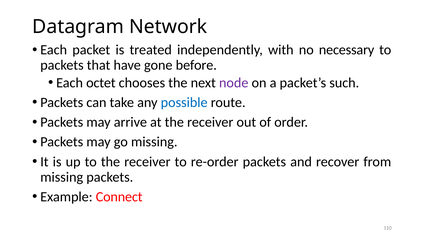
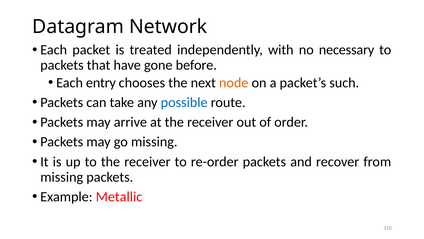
octet: octet -> entry (101, 83)
node colour: purple -> orange (234, 83)
Connect: Connect -> Metallic (119, 196)
